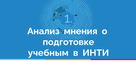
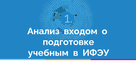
мнения: мнения -> входом (81, 31)
ИНТИ: ИНТИ -> ИФЭУ (96, 53)
